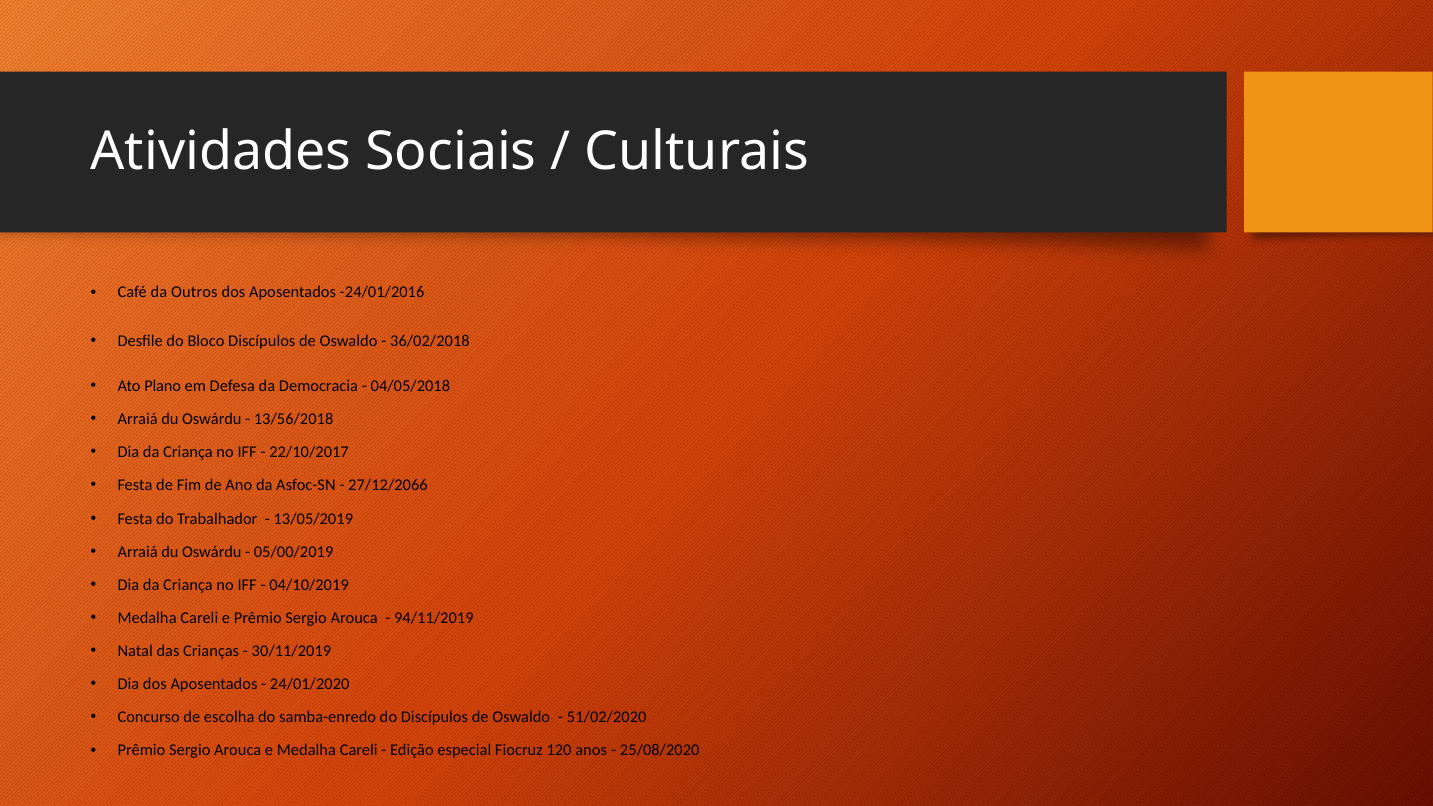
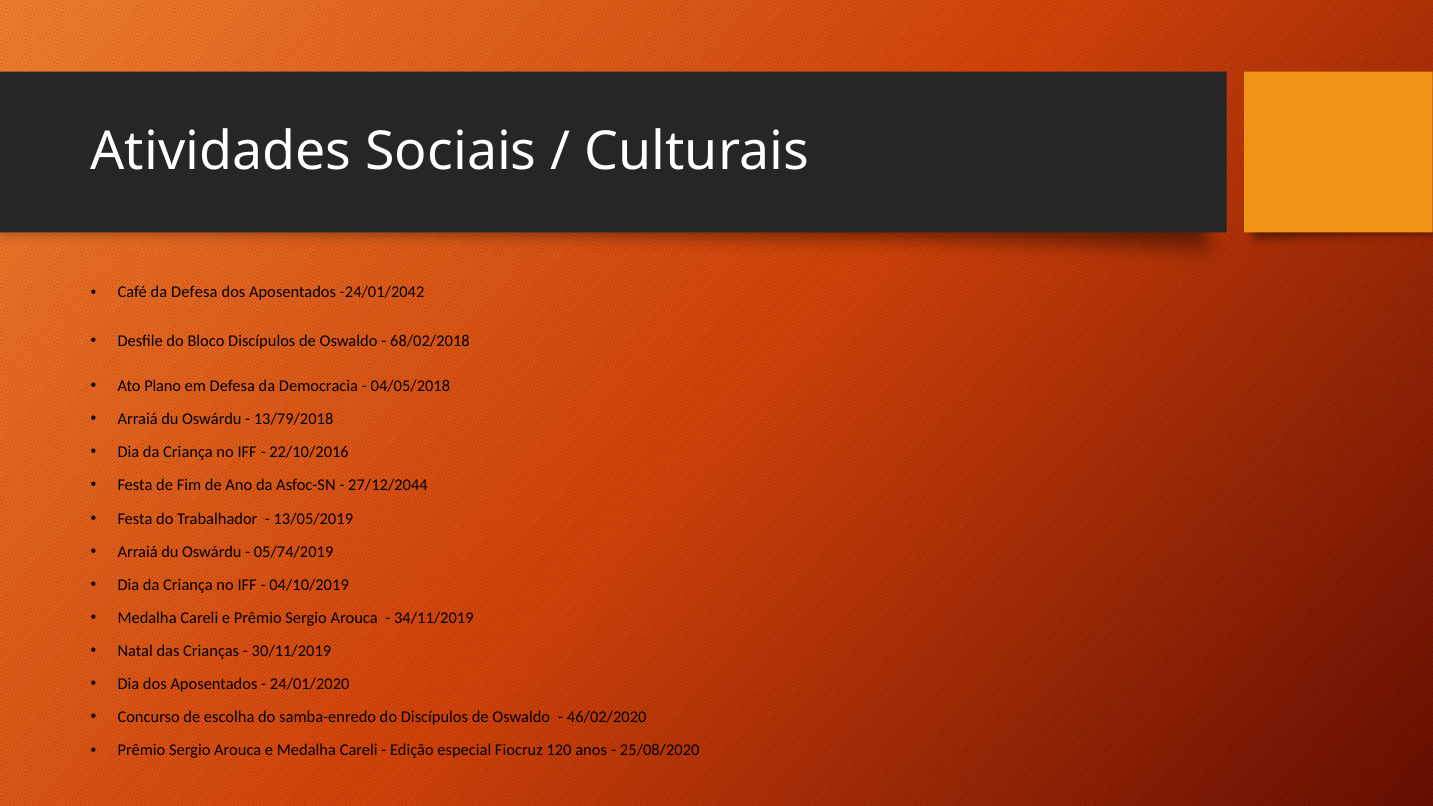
da Outros: Outros -> Defesa (194, 292)
-24/01/2016: -24/01/2016 -> -24/01/2042 (382, 292)
36/02/2018: 36/02/2018 -> 68/02/2018 (430, 341)
13/56/2018: 13/56/2018 -> 13/79/2018 (294, 419)
22/10/2017: 22/10/2017 -> 22/10/2016 (309, 452)
27/12/2066: 27/12/2066 -> 27/12/2044 (388, 486)
05/00/2019: 05/00/2019 -> 05/74/2019 (294, 552)
94/11/2019: 94/11/2019 -> 34/11/2019 (434, 618)
51/02/2020: 51/02/2020 -> 46/02/2020 (607, 717)
